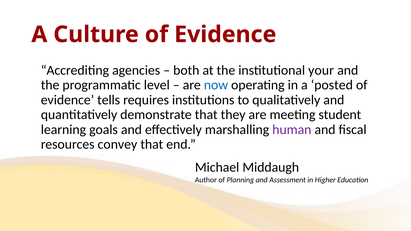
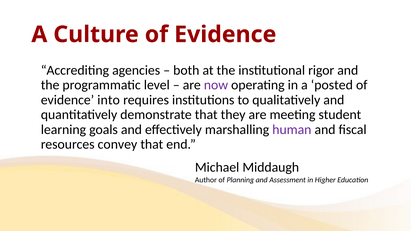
your: your -> rigor (321, 70)
now colour: blue -> purple (216, 85)
tells: tells -> into (109, 100)
